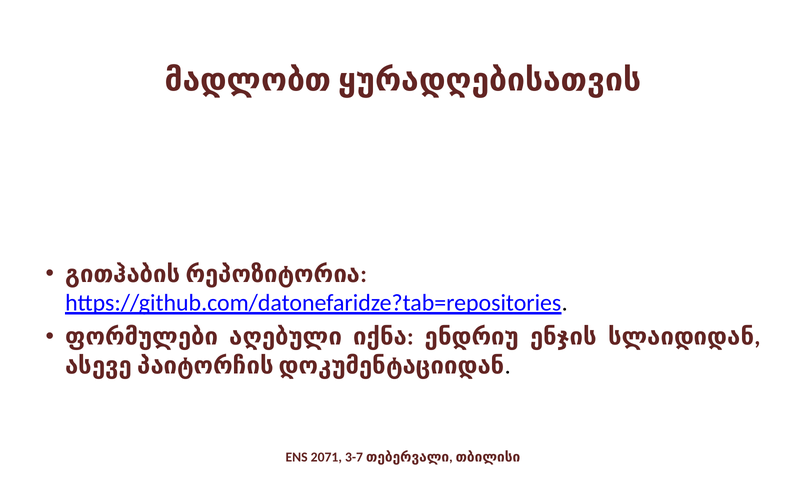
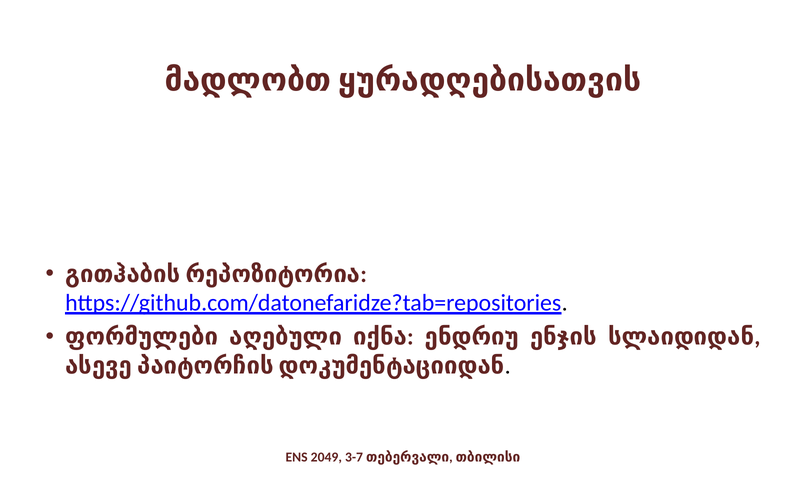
2071: 2071 -> 2049 (326, 457)
